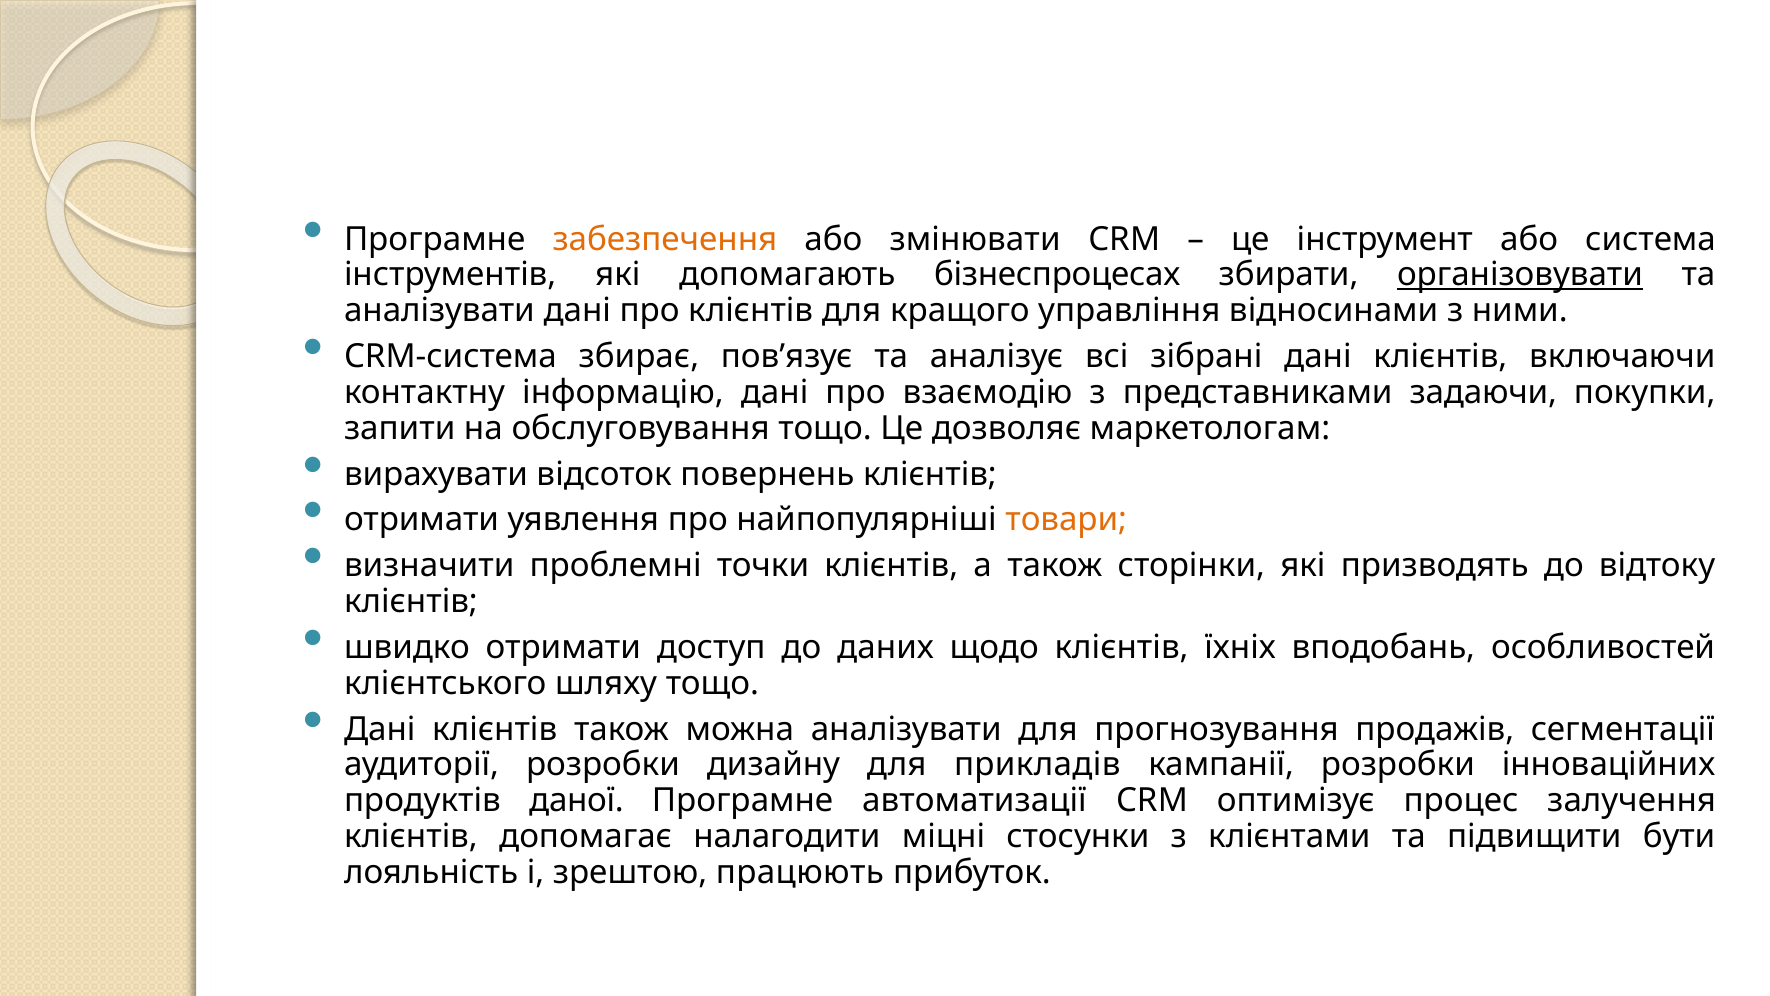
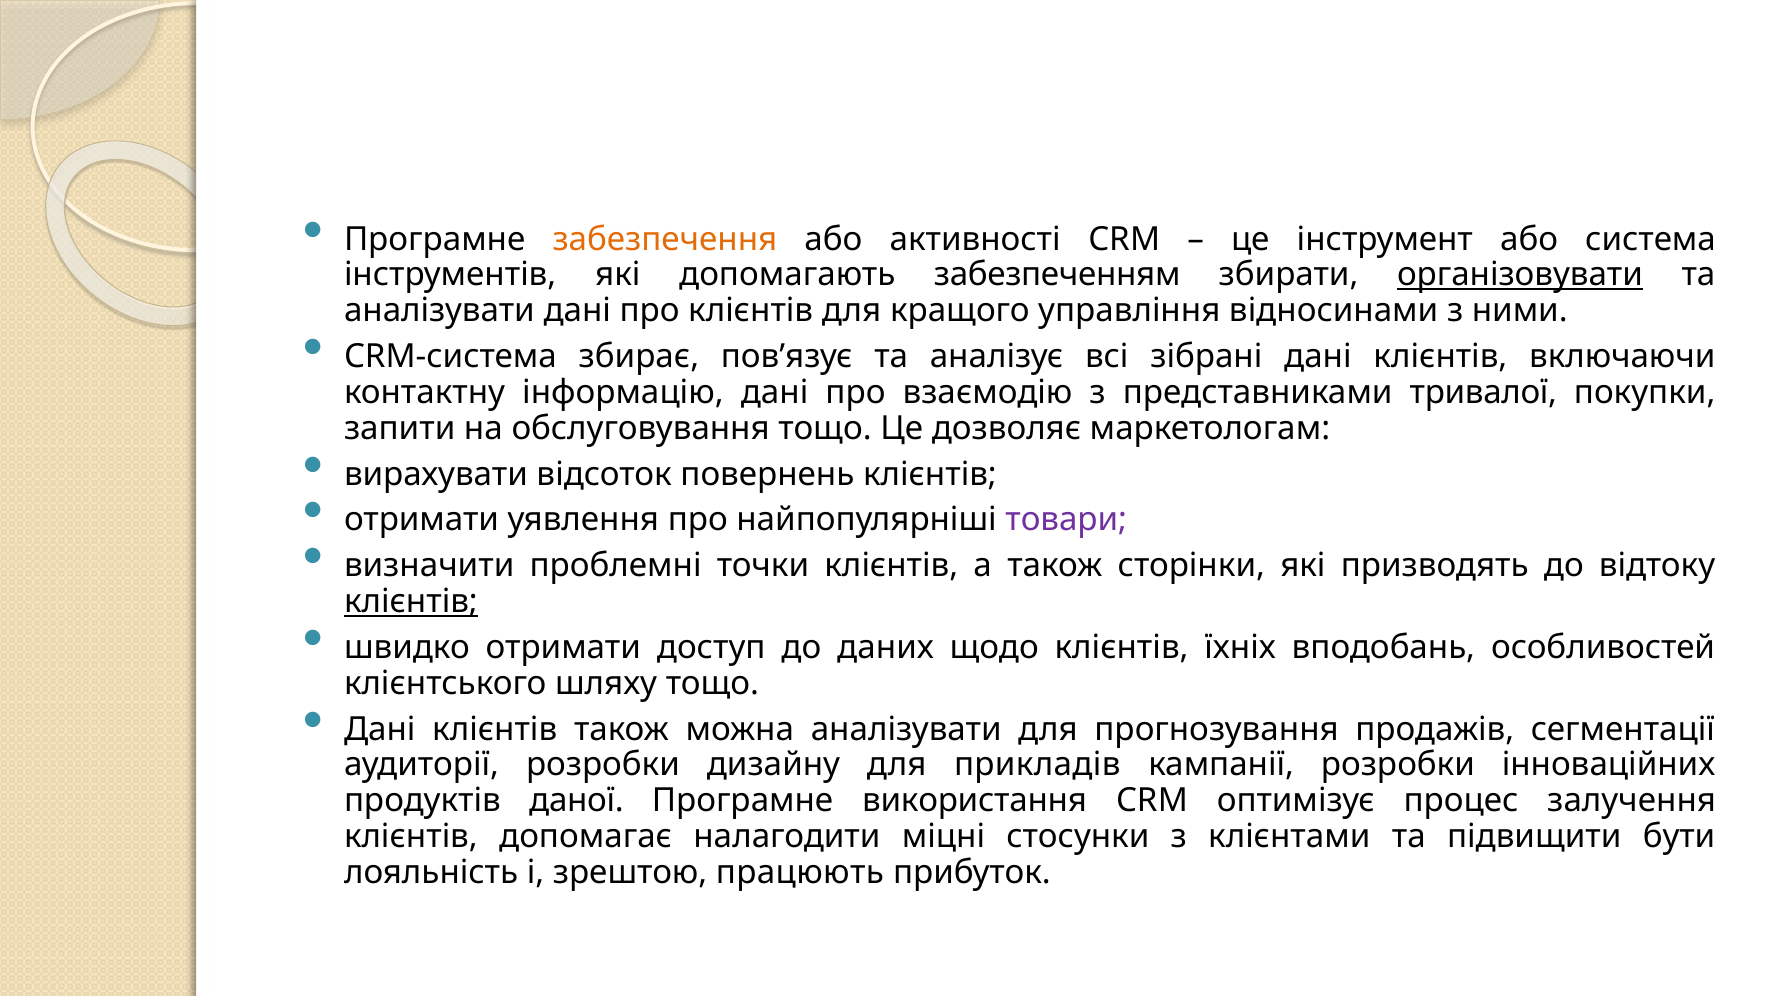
змінювати: змінювати -> активності (975, 239)
бізнеспроцесах: бізнеспроцесах -> забезпеченням (1057, 275)
задаючи: задаючи -> тривалої (1483, 392)
товари colour: orange -> purple (1066, 520)
клієнтів underline: none -> present (411, 601)
автоматизації: автоматизації -> використання (975, 800)
